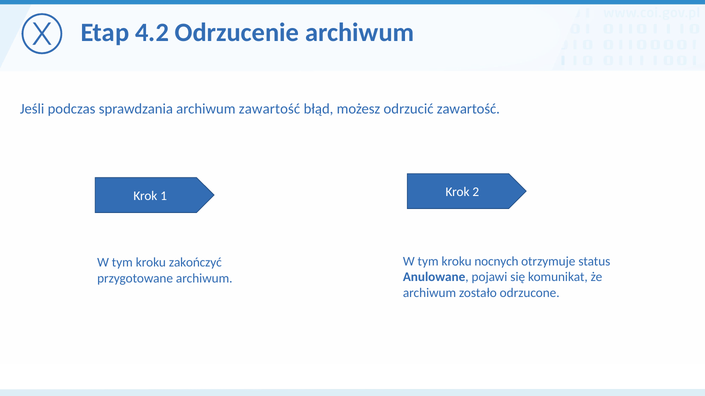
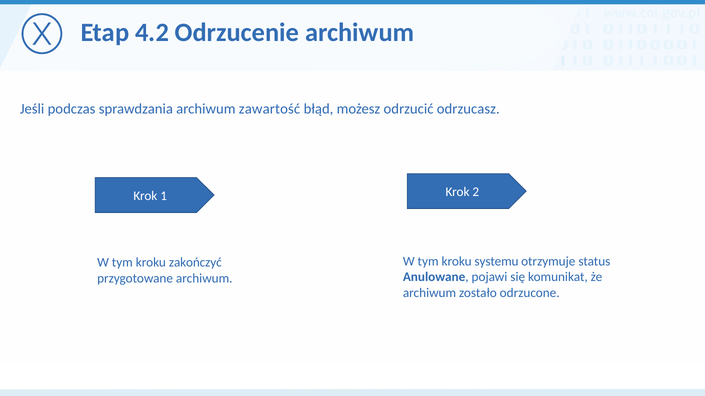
odrzucić zawartość: zawartość -> odrzucasz (468, 109)
nocnych: nocnych -> systemu (496, 262)
